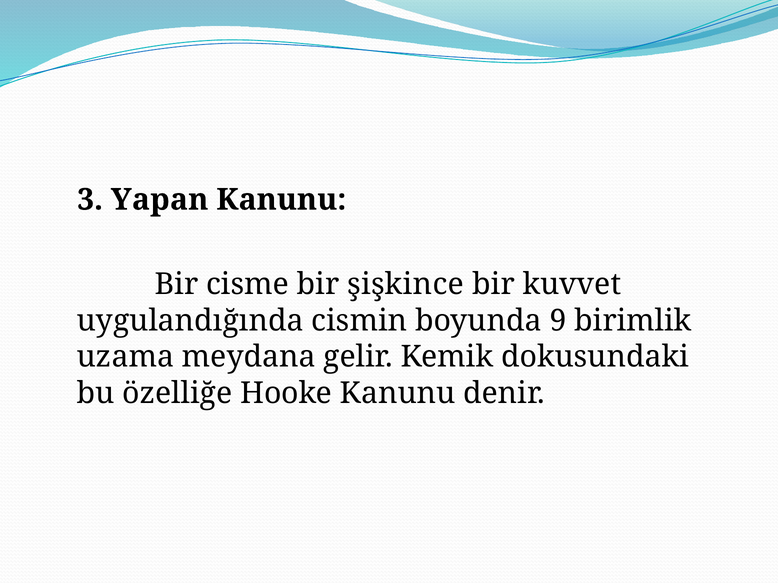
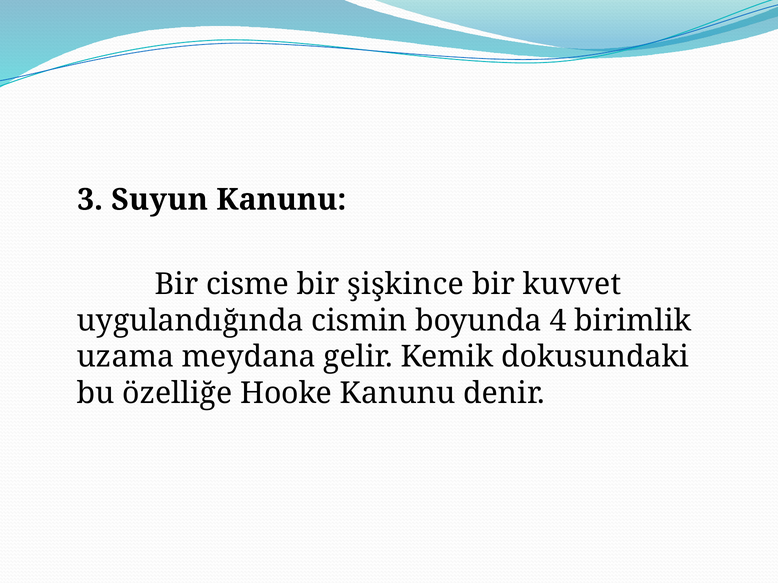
Yapan: Yapan -> Suyun (160, 200)
9: 9 -> 4 (558, 321)
